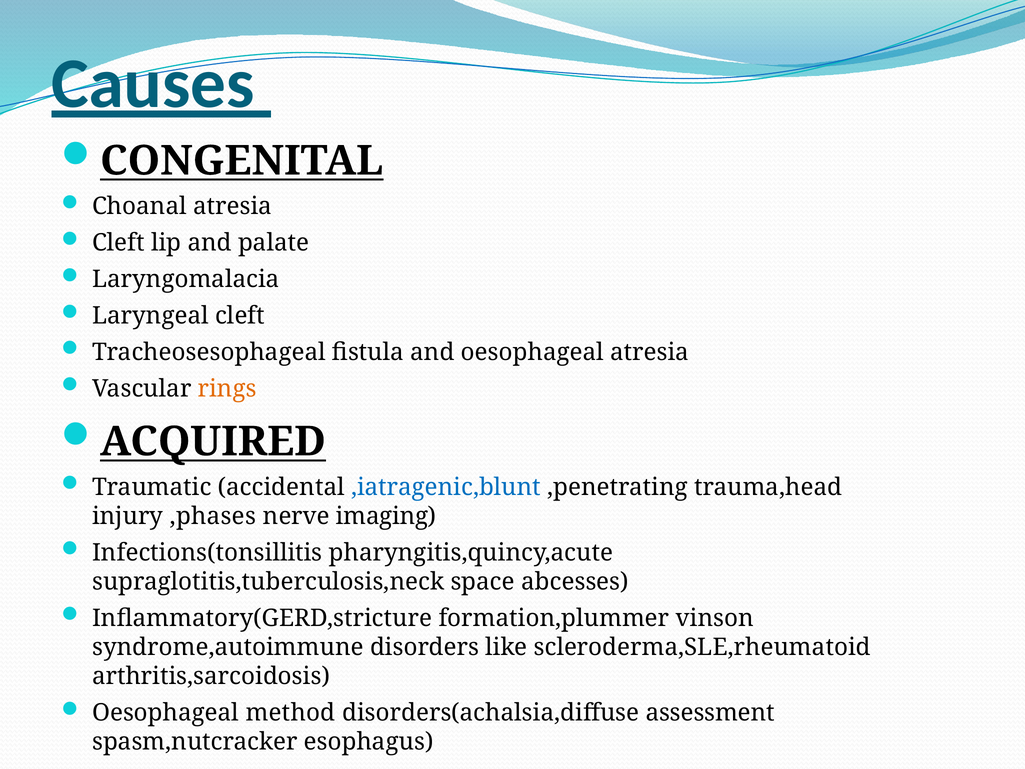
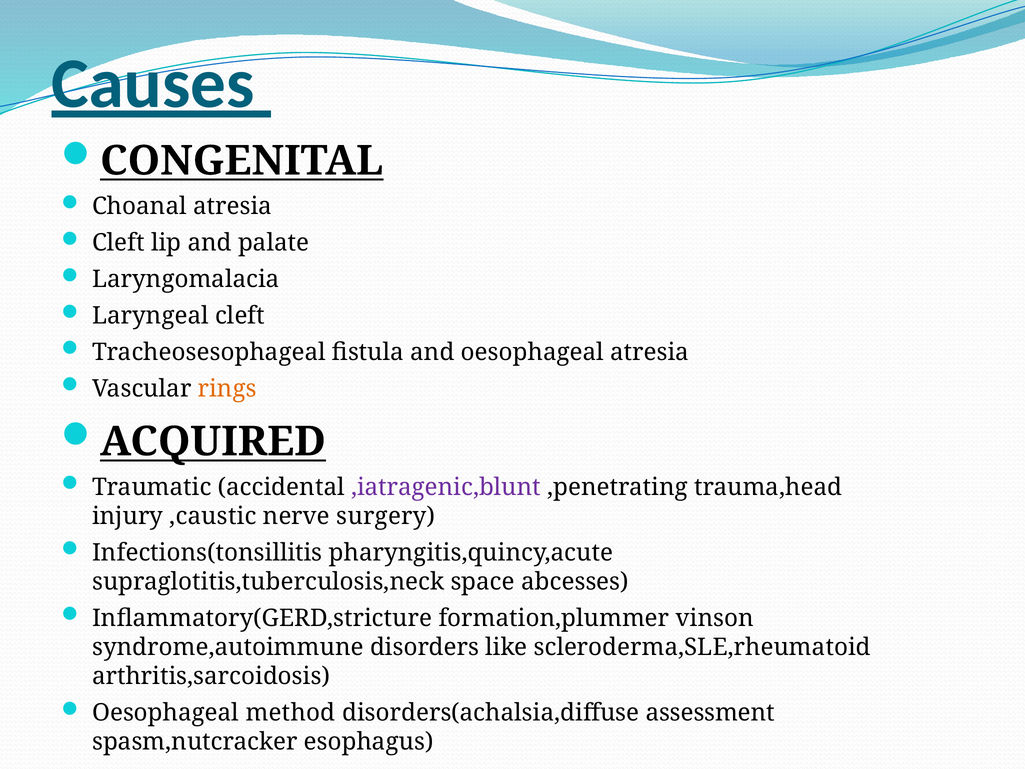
,iatragenic,blunt colour: blue -> purple (446, 487)
,phases: ,phases -> ,caustic (213, 516)
imaging: imaging -> surgery (386, 516)
